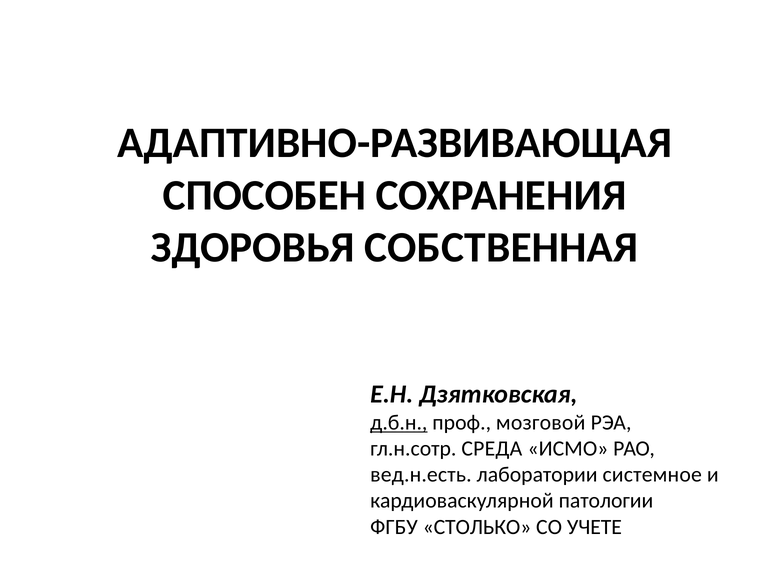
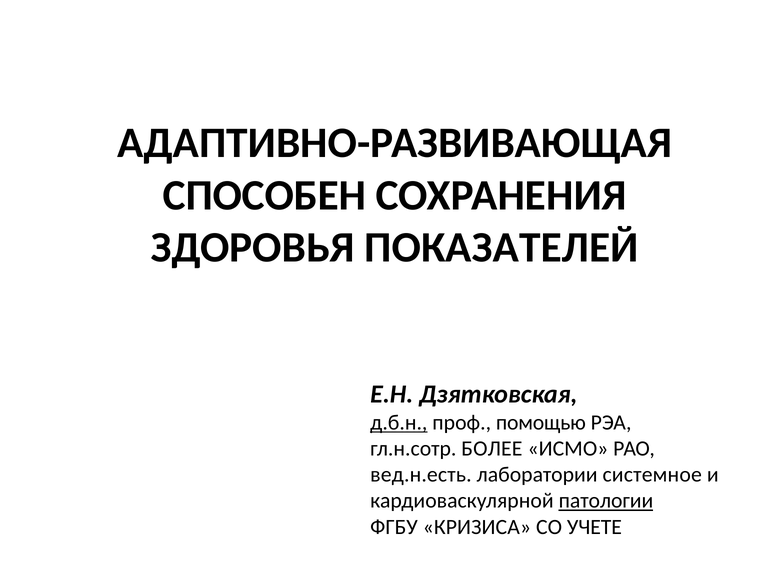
СОБСТВЕННАЯ: СОБСТВЕННАЯ -> ПОКАЗАТЕЛЕЙ (501, 248)
мозговой: мозговой -> помощью (541, 423)
СРЕДА: СРЕДА -> БОЛЕЕ (492, 449)
патологии underline: none -> present (606, 501)
СТОЛЬКО: СТОЛЬКО -> КРИЗИСА (477, 527)
